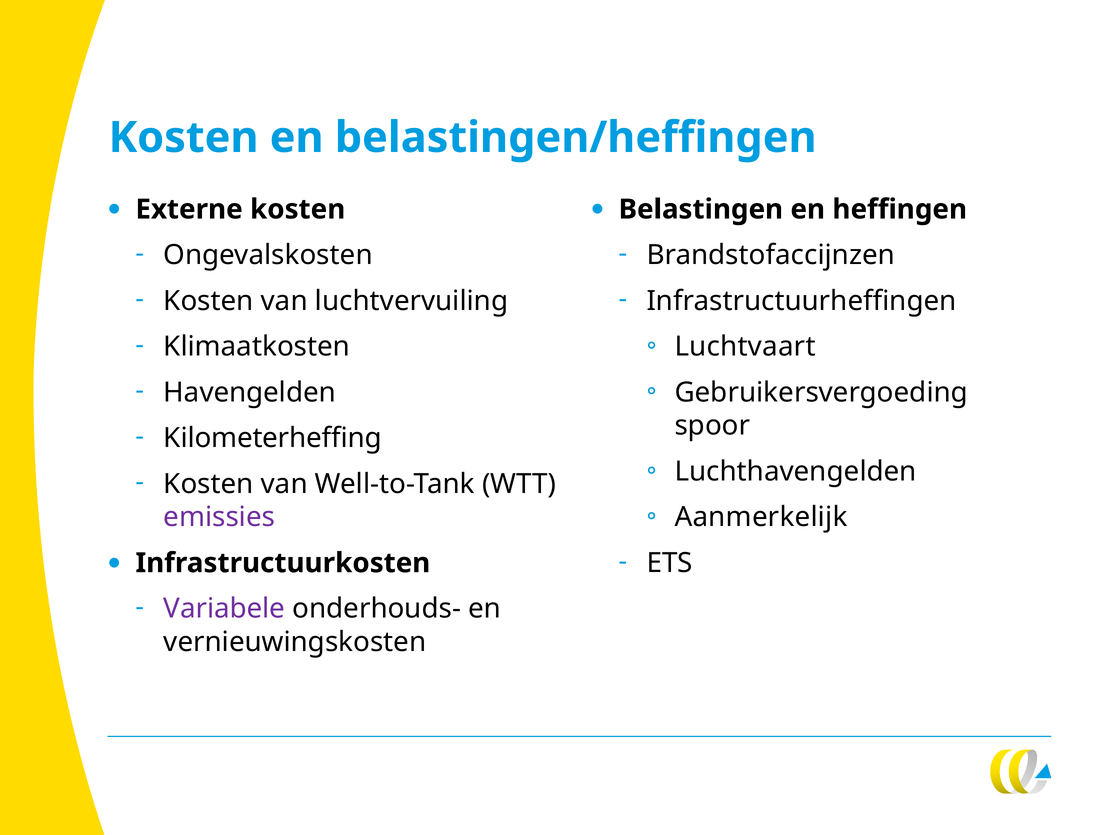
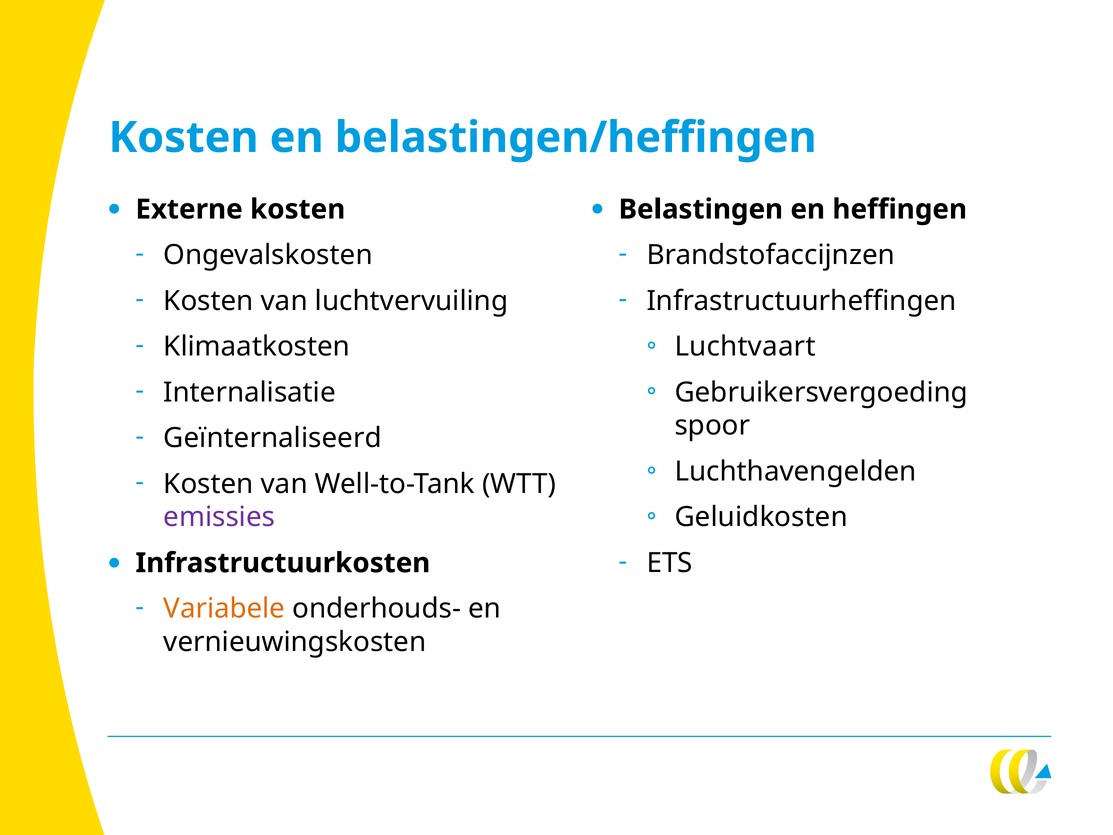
Havengelden: Havengelden -> Internalisatie (250, 392)
Kilometerheffing: Kilometerheffing -> Geïnternaliseerd (273, 438)
Aanmerkelijk: Aanmerkelijk -> Geluidkosten (761, 517)
Variabele colour: purple -> orange (224, 609)
